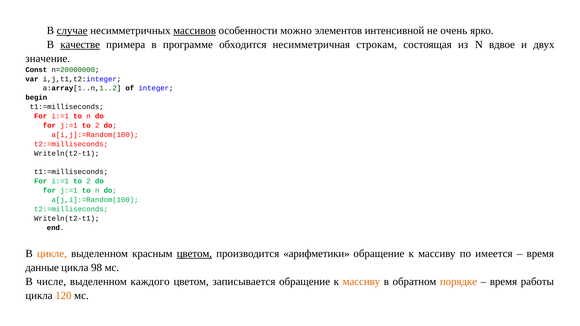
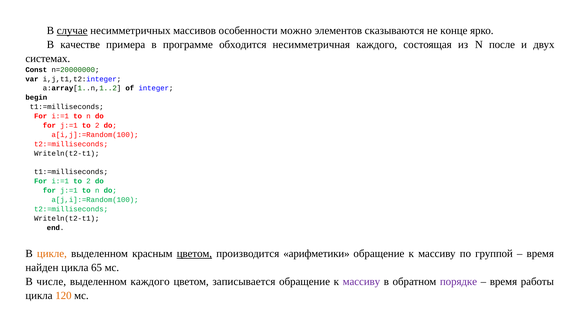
массивов underline: present -> none (195, 31)
интенсивной: интенсивной -> сказываются (394, 31)
очень: очень -> конце (454, 31)
качестве underline: present -> none (80, 45)
несимметричная строкам: строкам -> каждого (377, 45)
вдвое: вдвое -> после (502, 45)
значение: значение -> системах (48, 59)
имеется: имеется -> группой (494, 254)
данные: данные -> найден (42, 268)
98: 98 -> 65 (97, 268)
массиву colour: orange -> purple (361, 282)
порядке colour: orange -> purple (458, 282)
